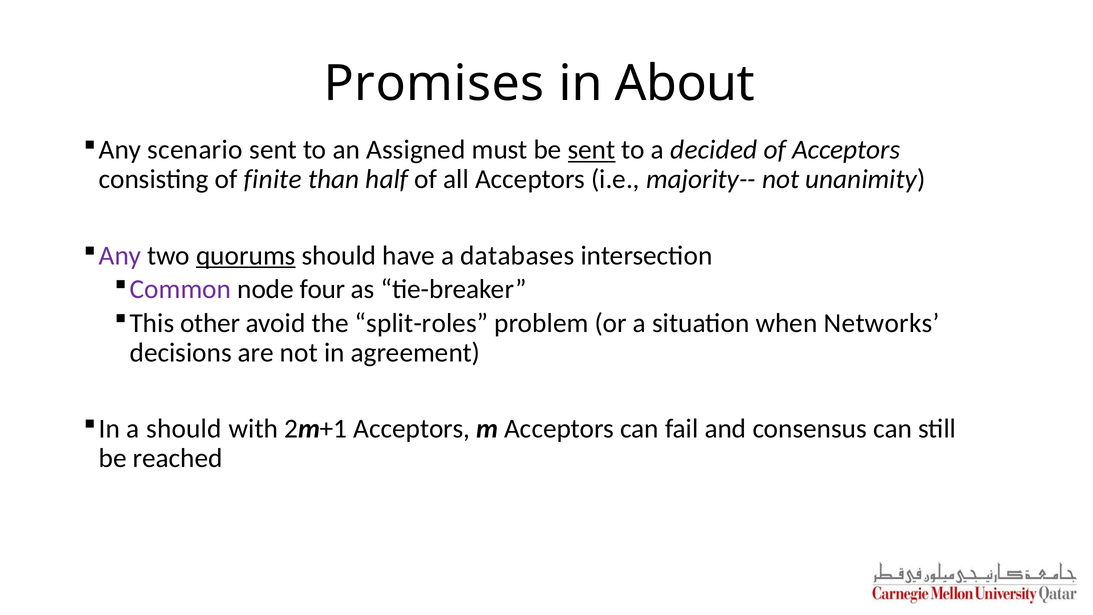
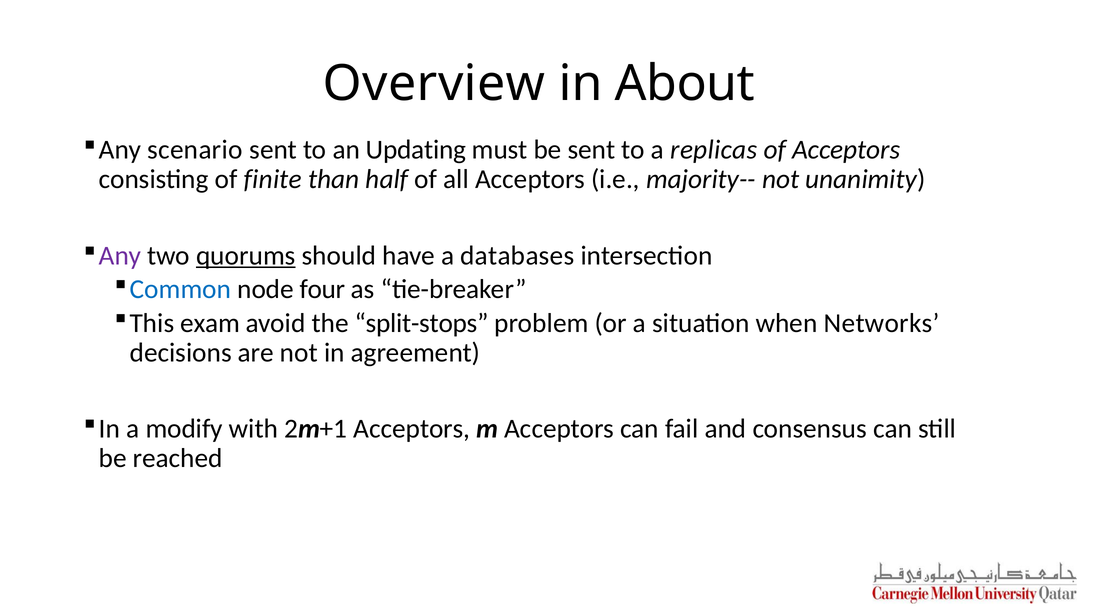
Promises: Promises -> Overview (434, 84)
Assigned: Assigned -> Updating (416, 150)
sent underline: present -> none (592, 150)
decided: decided -> replicas (714, 150)
Common colour: purple -> blue (180, 289)
other: other -> exam (210, 323)
split-roles: split-roles -> split-stops (422, 323)
a should: should -> modify (184, 429)
